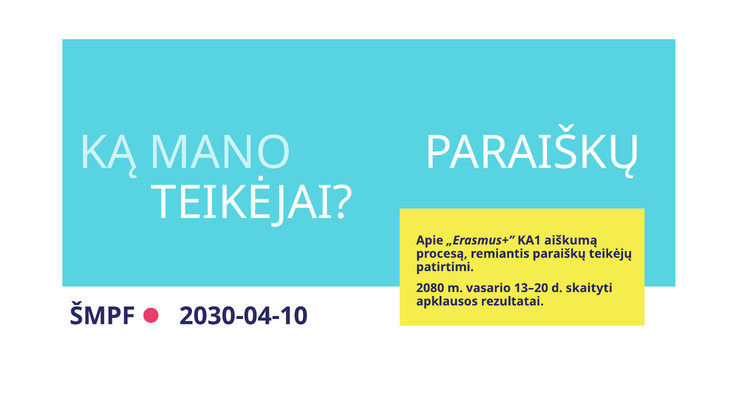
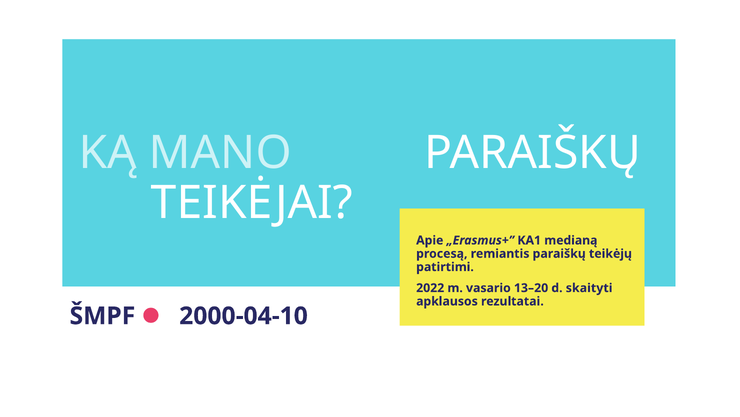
aiškumą: aiškumą -> medianą (571, 240)
2080: 2080 -> 2022 (430, 288)
2030-04-10: 2030-04-10 -> 2000-04-10 (243, 315)
